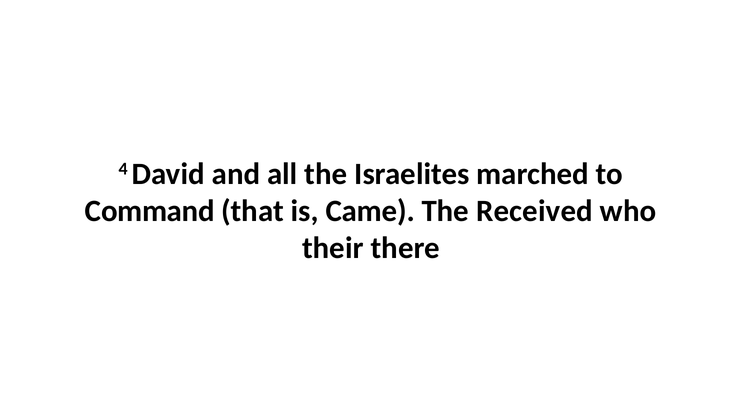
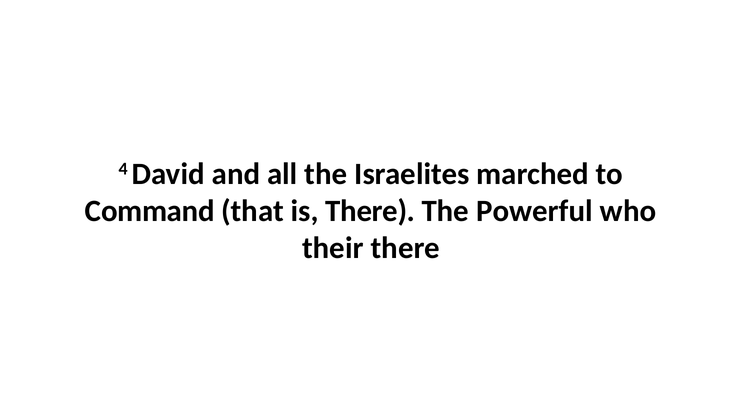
is Came: Came -> There (370, 211)
Received: Received -> Powerful (534, 211)
